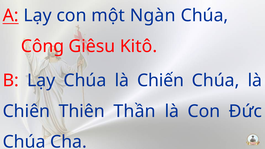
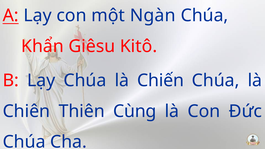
Công: Công -> Khẩn (42, 46)
Thần: Thần -> Cùng (135, 111)
